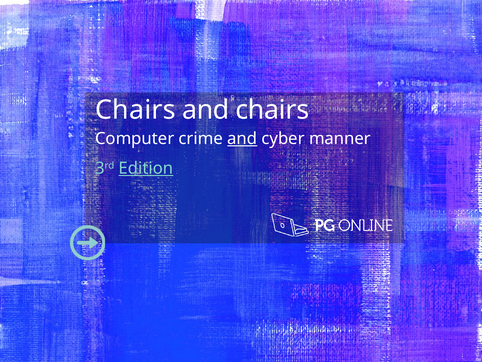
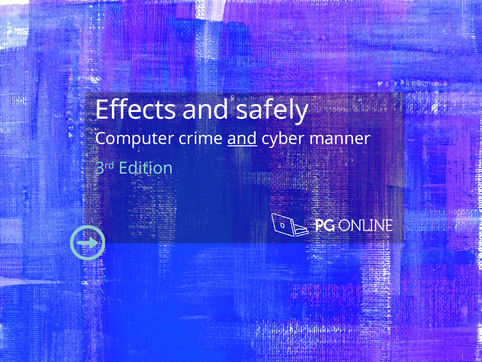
Chairs: Chairs -> Effects (136, 110)
and chairs: chairs -> safely (272, 110)
Edition underline: present -> none (146, 168)
